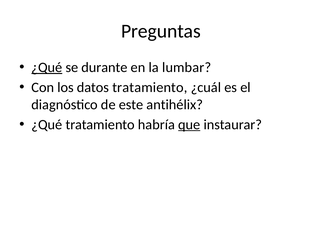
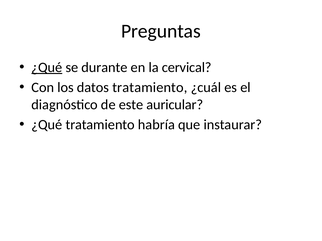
lumbar: lumbar -> cervical (187, 68)
antihélix: antihélix -> auricular (175, 105)
que underline: present -> none (189, 125)
